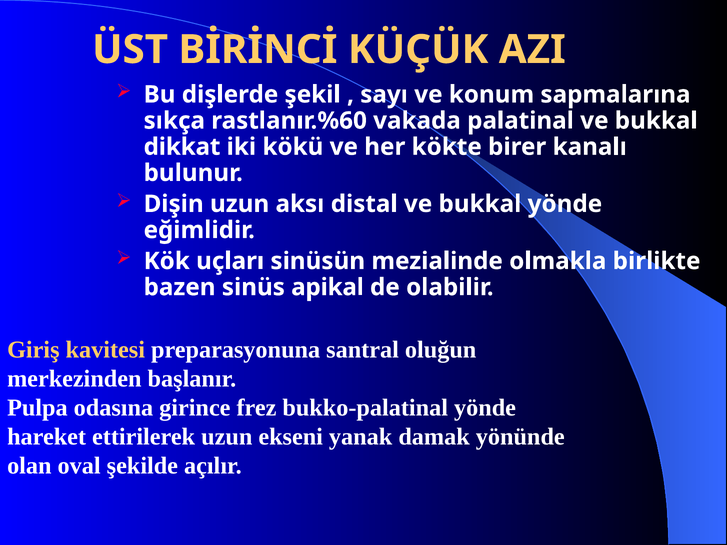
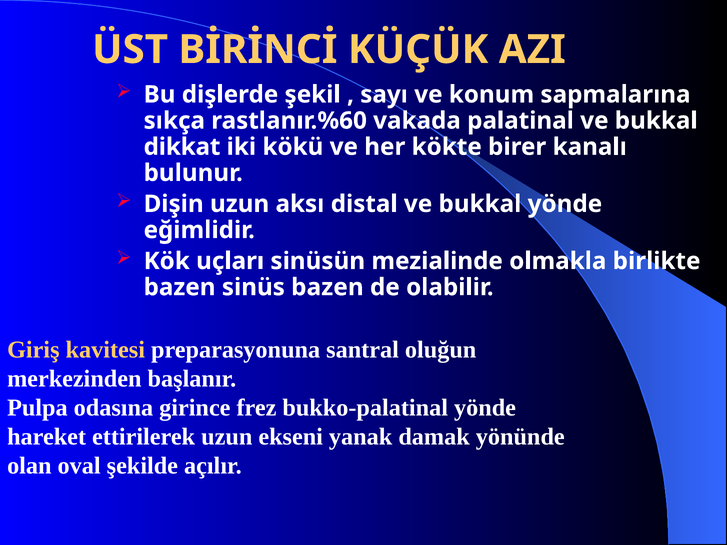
sinüs apikal: apikal -> bazen (327, 287)
